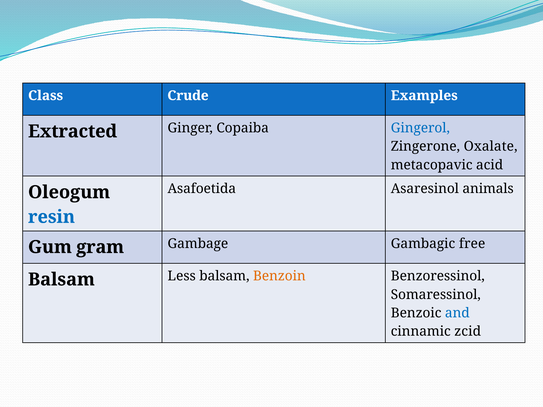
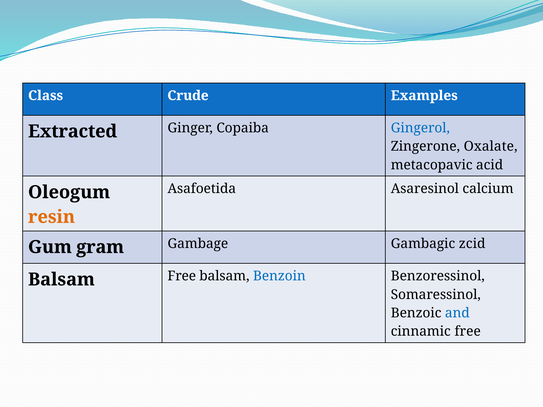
animals: animals -> calcium (488, 189)
resin colour: blue -> orange (52, 217)
free: free -> zcid (472, 244)
Balsam Less: Less -> Free (182, 276)
Benzoin colour: orange -> blue (279, 276)
cinnamic zcid: zcid -> free (468, 332)
